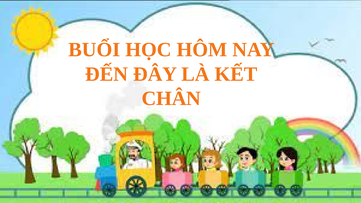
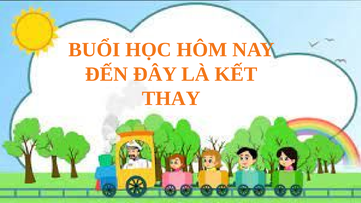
CHÂN: CHÂN -> THAY (171, 99)
